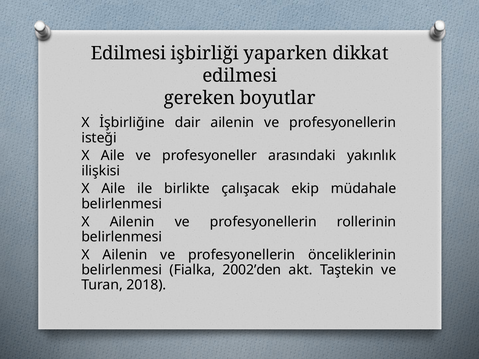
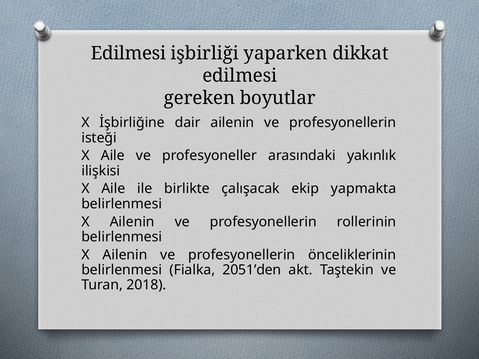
müdahale: müdahale -> yapmakta (364, 189)
2002’den: 2002’den -> 2051’den (252, 270)
